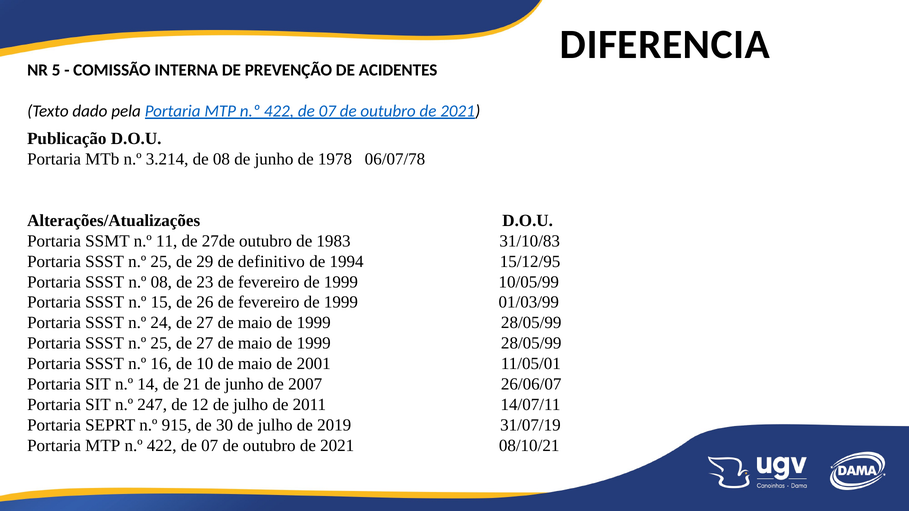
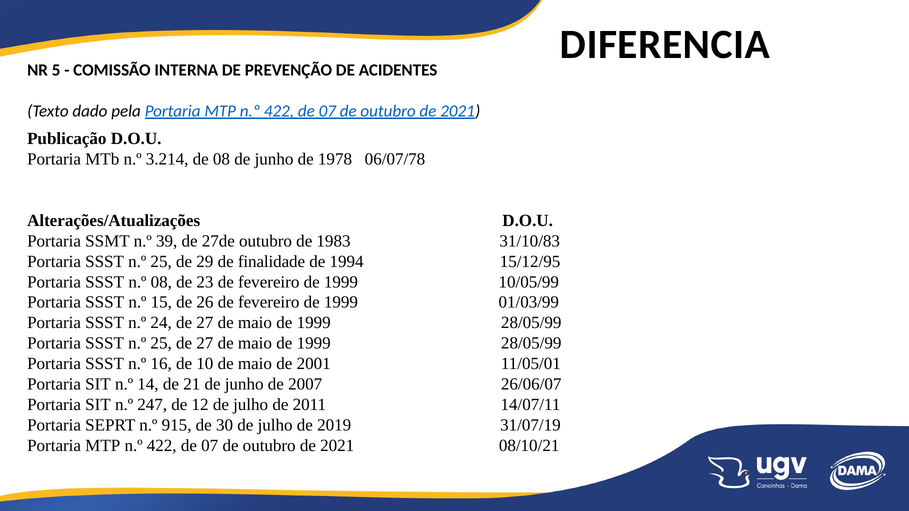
11: 11 -> 39 (167, 241)
definitivo: definitivo -> finalidade (271, 262)
